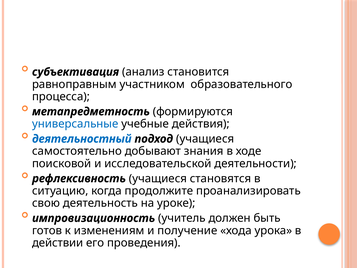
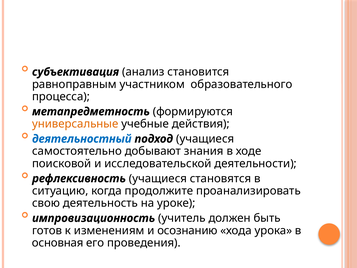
универсальные colour: blue -> orange (75, 124)
получение: получение -> осознанию (187, 230)
действии: действии -> основная (58, 243)
